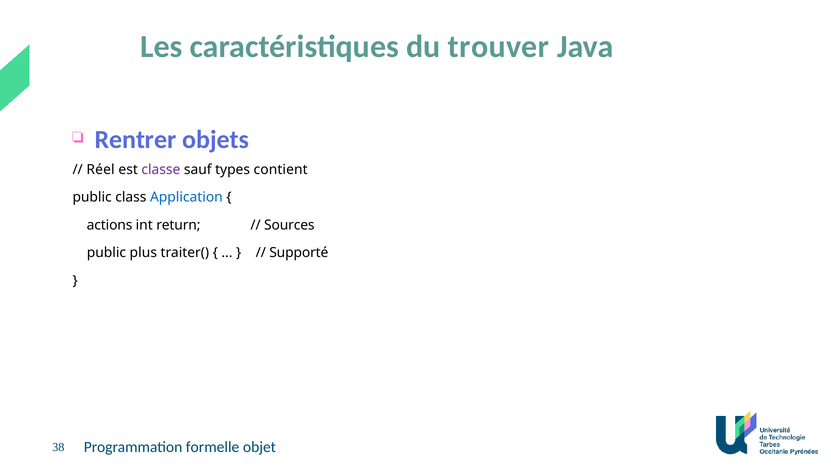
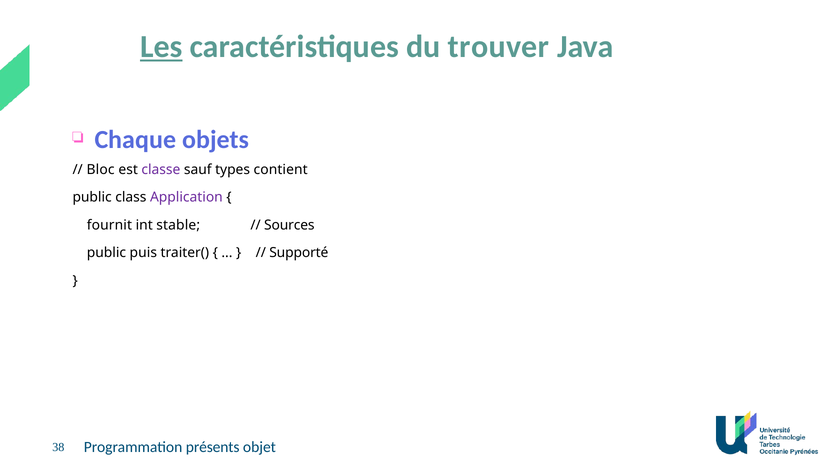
Les underline: none -> present (161, 47)
Rentrer: Rentrer -> Chaque (135, 140)
Réel: Réel -> Bloc (101, 170)
Application colour: blue -> purple (186, 197)
actions: actions -> fournit (109, 225)
return: return -> stable (178, 225)
plus: plus -> puis (143, 253)
formelle: formelle -> présents (213, 447)
